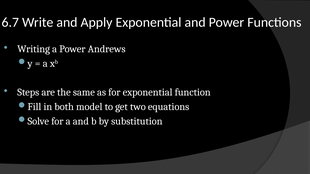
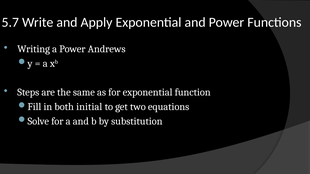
6.7: 6.7 -> 5.7 (10, 22)
model: model -> initial (89, 107)
